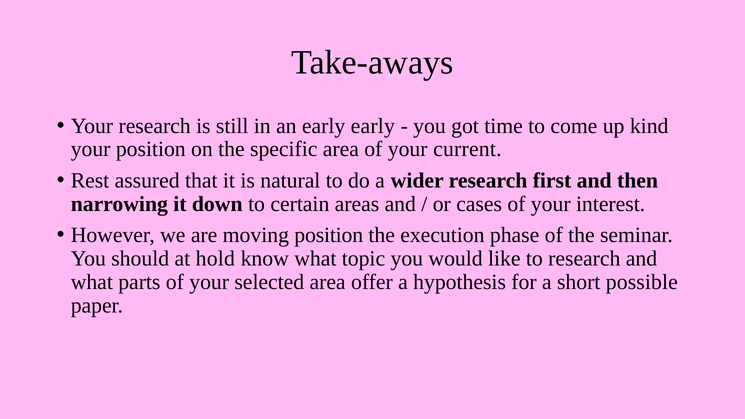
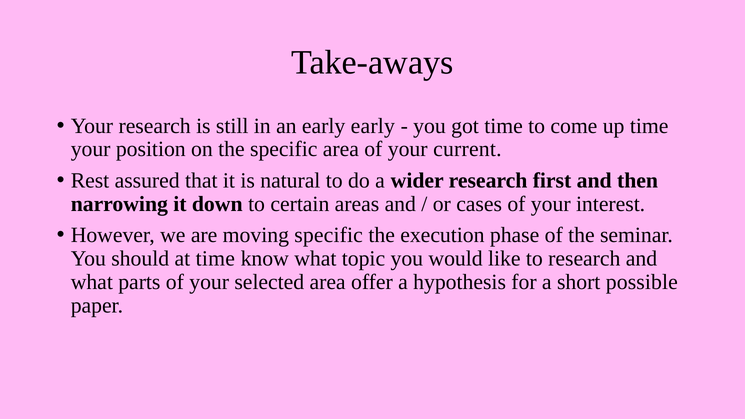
up kind: kind -> time (649, 126)
moving position: position -> specific (329, 235)
at hold: hold -> time (215, 259)
